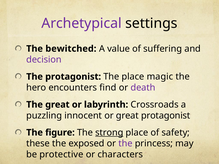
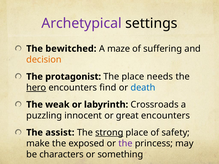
value: value -> maze (119, 49)
decision colour: purple -> orange (44, 60)
magic: magic -> needs (160, 77)
hero underline: none -> present (36, 88)
death colour: purple -> blue (143, 88)
The great: great -> weak (57, 105)
great protagonist: protagonist -> encounters (166, 116)
figure: figure -> assist (60, 133)
these: these -> make (38, 144)
protective: protective -> characters (61, 155)
characters: characters -> something (120, 155)
